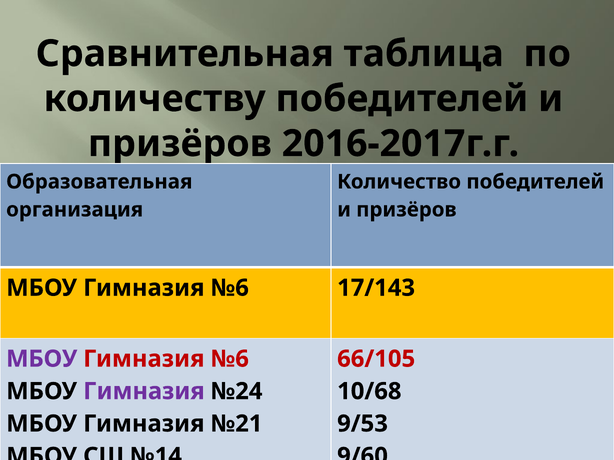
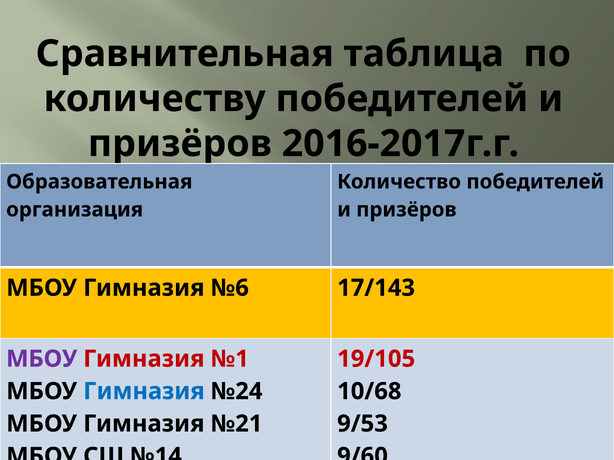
№6: №6 -> №1 (230, 359)
66/105: 66/105 -> 19/105 (376, 359)
Гимназия colour: purple -> blue (144, 392)
